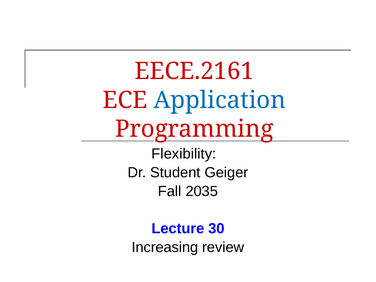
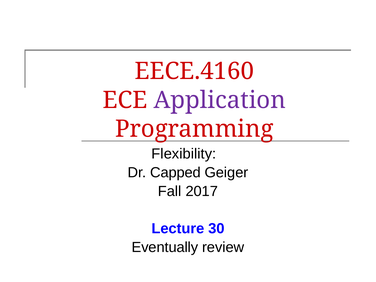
EECE.2161: EECE.2161 -> EECE.4160 (194, 71)
Application colour: blue -> purple (220, 100)
Student: Student -> Capped (175, 173)
2035: 2035 -> 2017 (202, 191)
Increasing: Increasing -> Eventually (165, 247)
